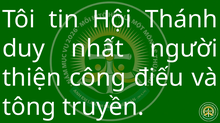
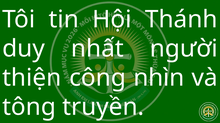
điếu: điếu -> nhìn (159, 78)
